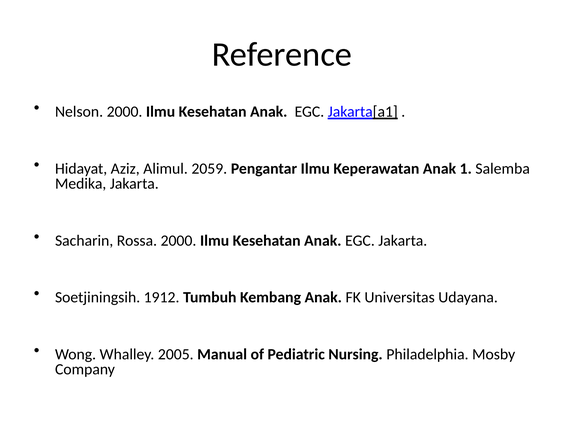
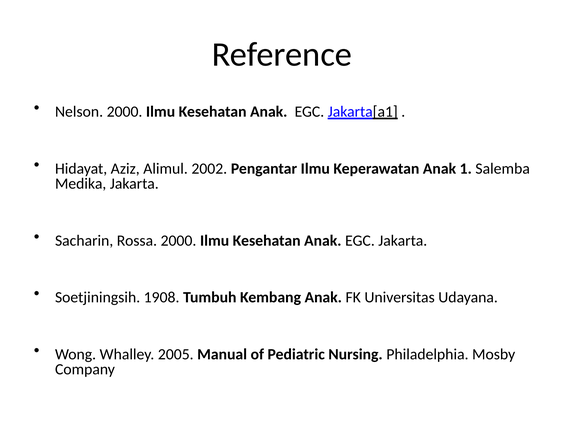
2059: 2059 -> 2002 (209, 169)
1912: 1912 -> 1908 (162, 297)
